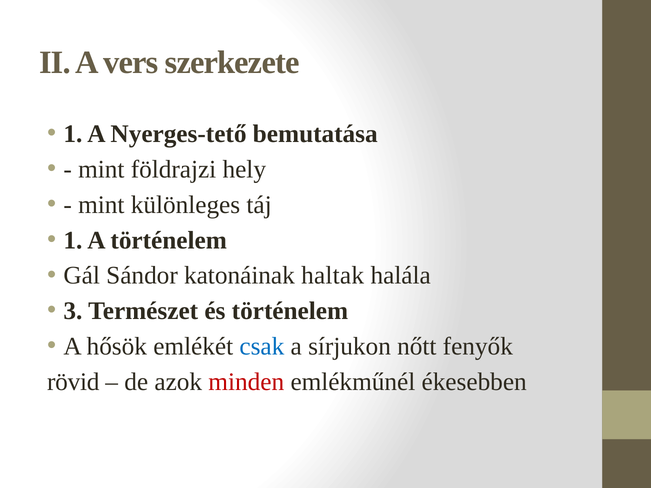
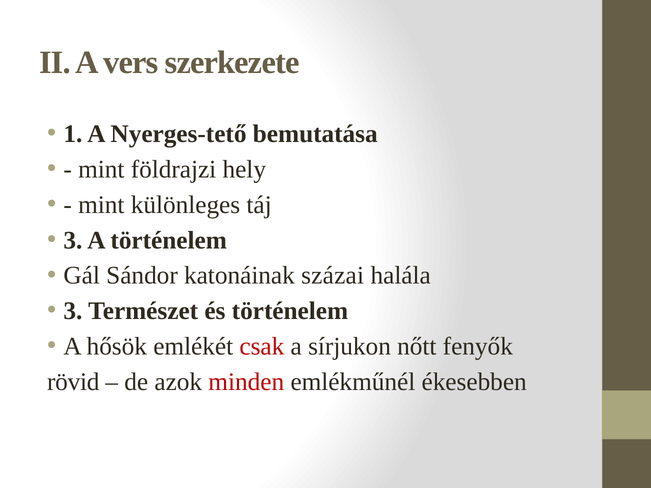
1: 1 -> 3 (73, 240)
haltak: haltak -> százai (333, 276)
csak colour: blue -> red (262, 346)
